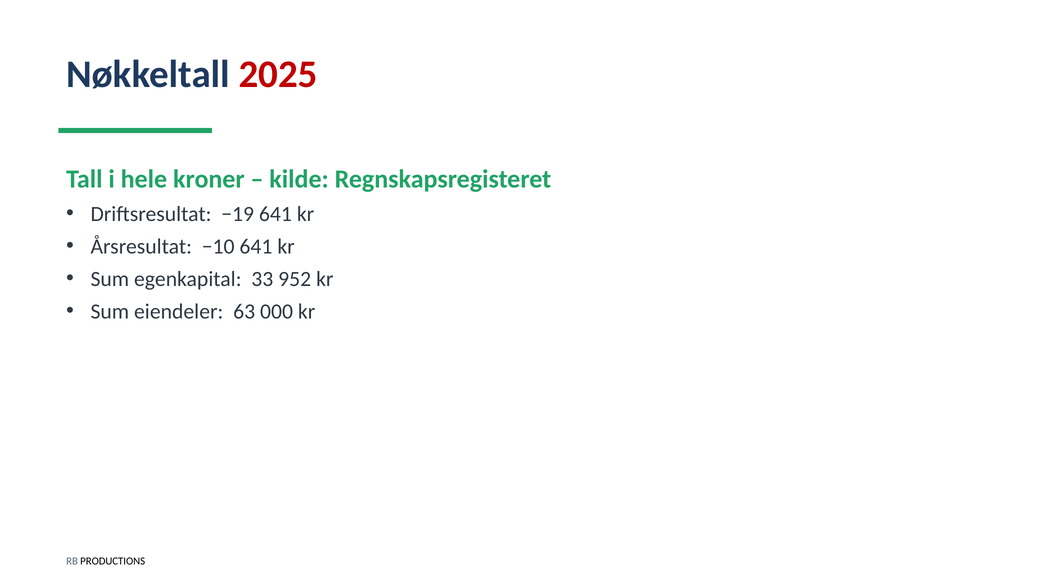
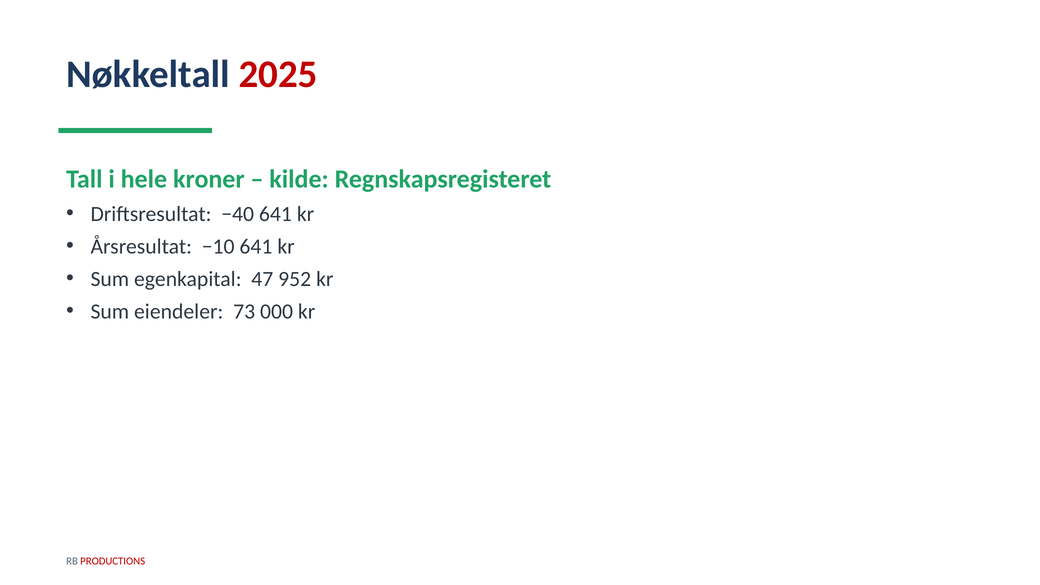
−19: −19 -> −40 (238, 214)
33: 33 -> 47 (262, 279)
63: 63 -> 73 (244, 311)
PRODUCTIONS colour: black -> red (113, 561)
